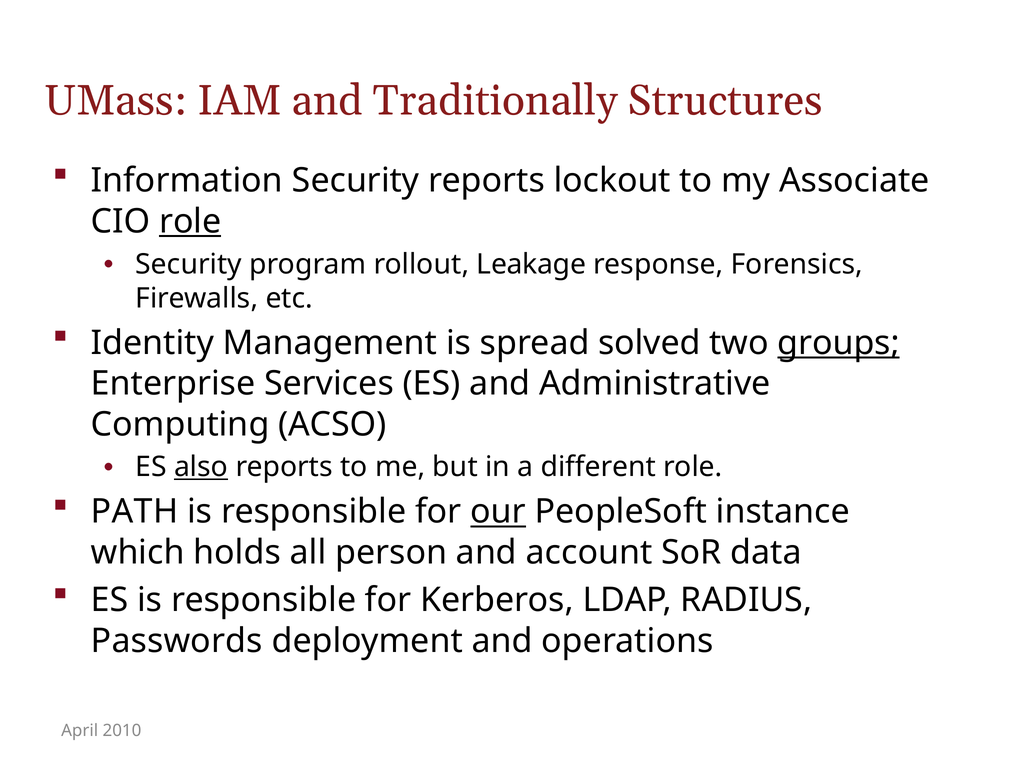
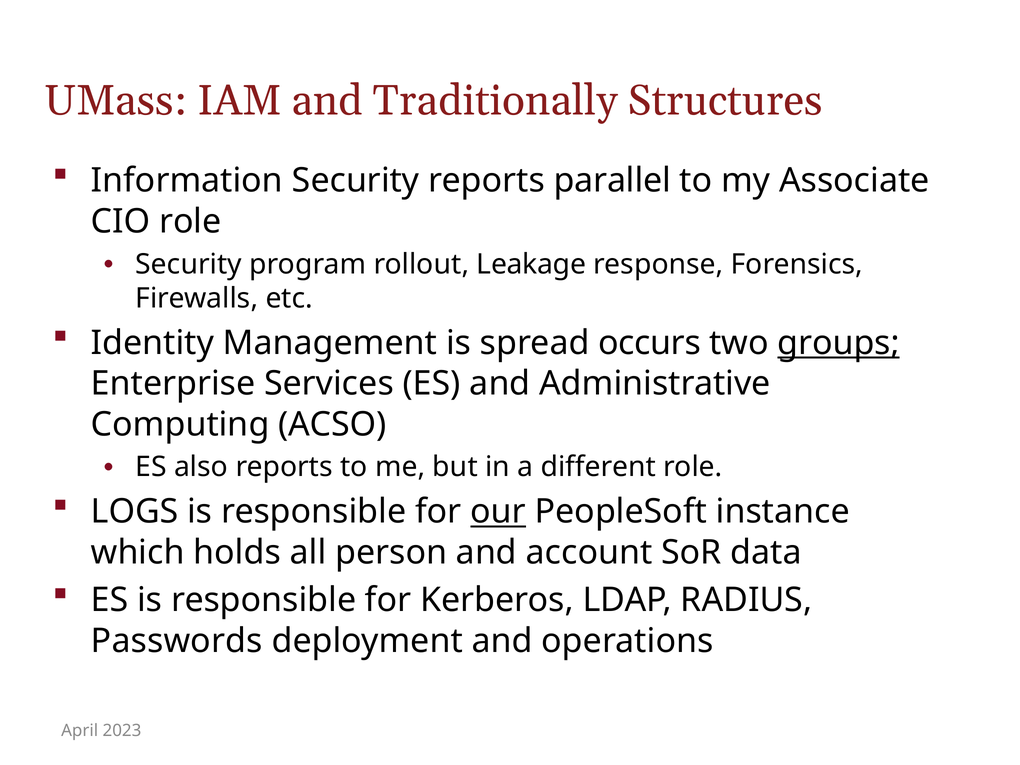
lockout: lockout -> parallel (612, 181)
role underline: present -> none (190, 222)
solved: solved -> occurs (649, 343)
also underline: present -> none (201, 467)
PATH: PATH -> LOGS (135, 512)
2010: 2010 -> 2023 (122, 731)
